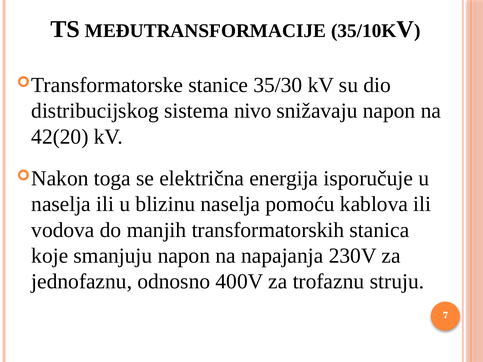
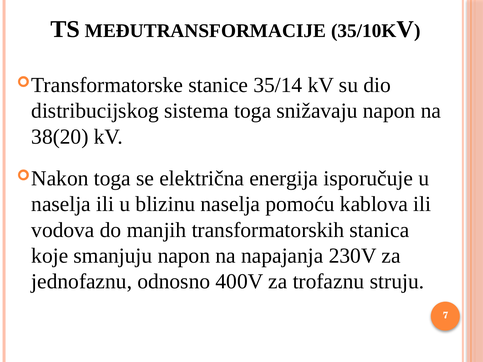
35/30: 35/30 -> 35/14 (278, 85)
sistema nivo: nivo -> toga (253, 111)
42(20: 42(20 -> 38(20 (60, 137)
